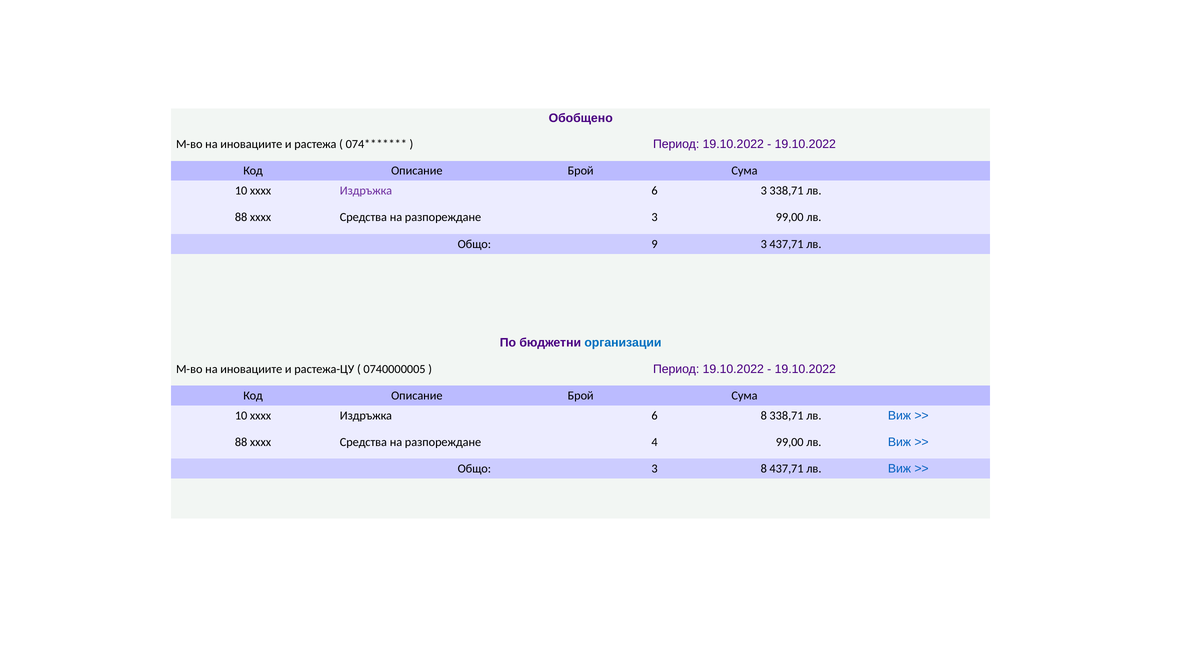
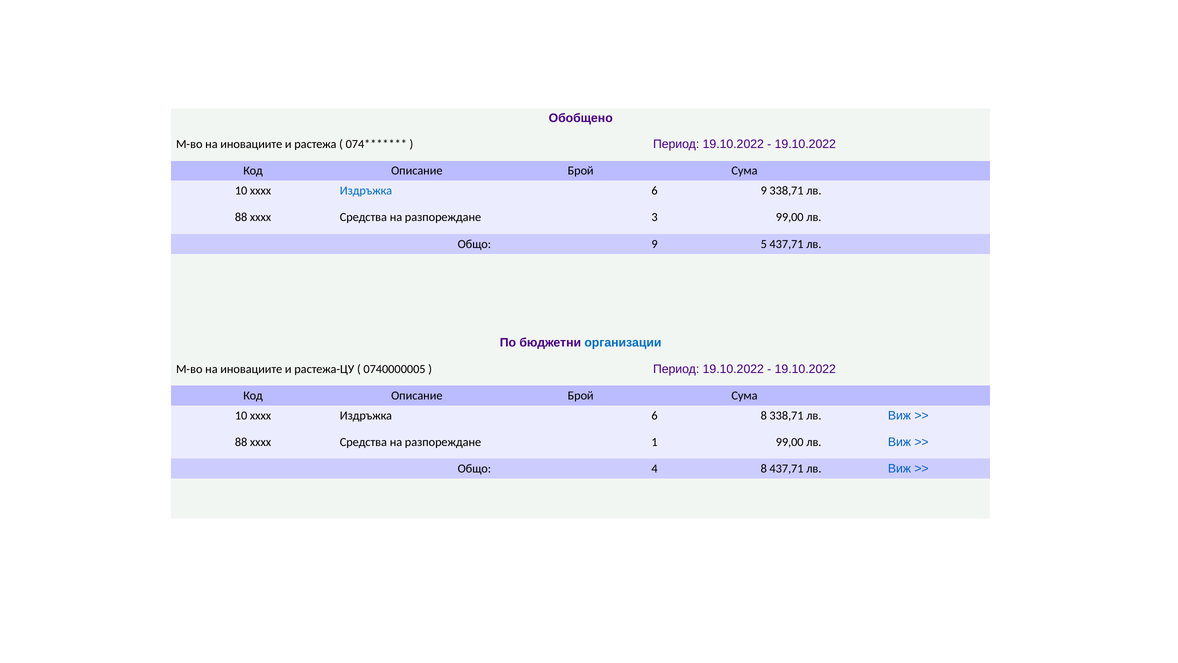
Издръжка colour: purple -> blue (366, 191)
6 3: 3 -> 9 (764, 191)
9 3: 3 -> 5 (764, 244)
4: 4 -> 1 (655, 442)
Общо 3: 3 -> 4 (655, 468)
